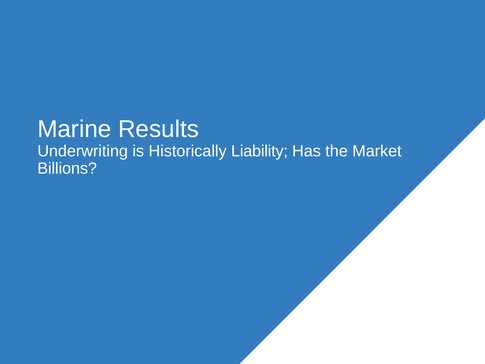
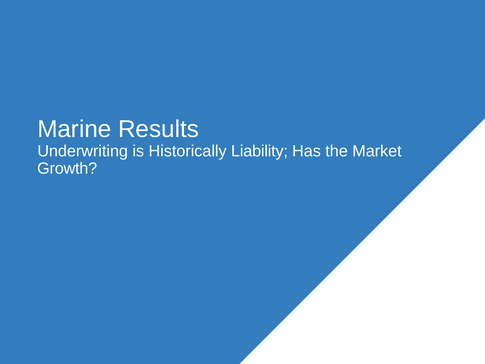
Billions: Billions -> Growth (67, 168)
